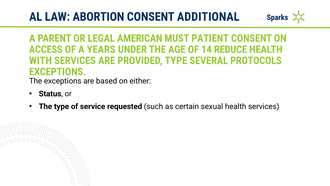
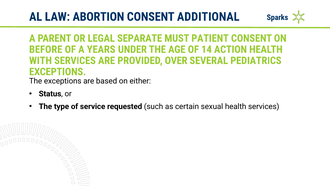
AMERICAN: AMERICAN -> SEPARATE (140, 38)
ACCESS: ACCESS -> BEFORE (46, 49)
REDUCE: REDUCE -> ACTION (230, 49)
PROVIDED TYPE: TYPE -> OVER (176, 60)
PROTOCOLS: PROTOCOLS -> PEDIATRICS (256, 60)
